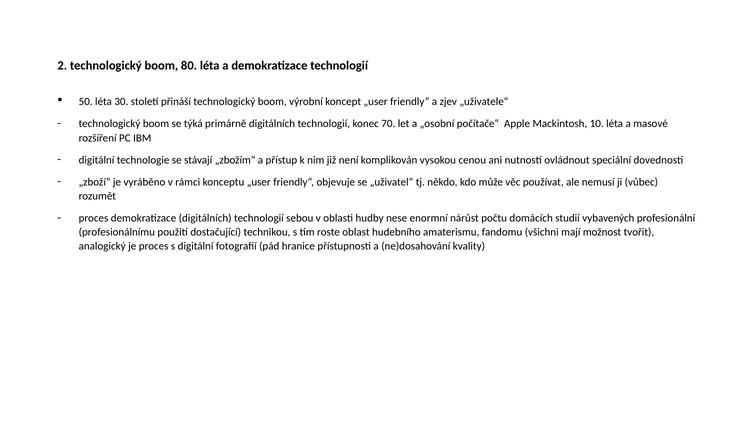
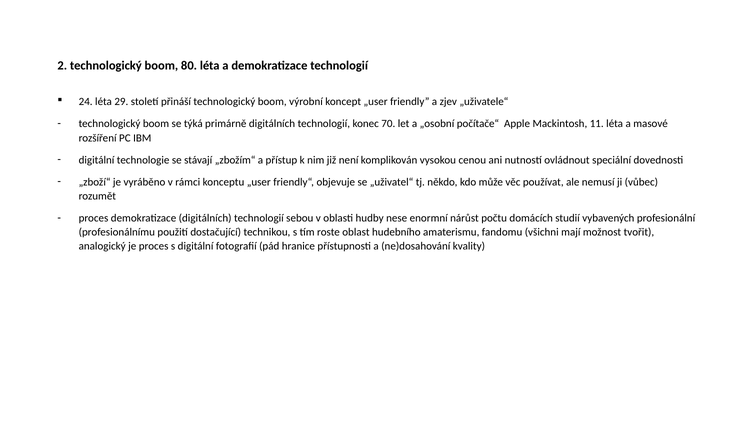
50: 50 -> 24 (86, 102)
30: 30 -> 29 (121, 102)
10: 10 -> 11 (597, 124)
